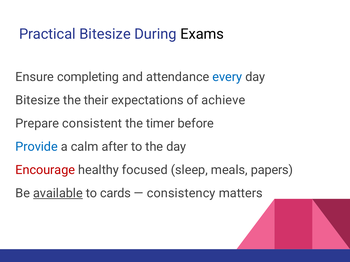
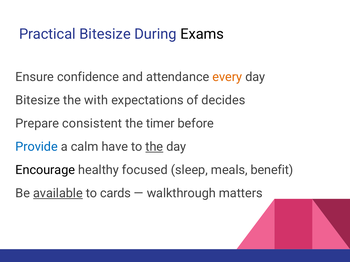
completing: completing -> confidence (88, 77)
every colour: blue -> orange (227, 77)
their: their -> with (96, 100)
achieve: achieve -> decides (223, 100)
after: after -> have (115, 147)
the underline: none -> present (154, 147)
Encourage colour: red -> black (45, 170)
papers: papers -> benefit (272, 170)
consistency: consistency -> walkthrough (181, 194)
